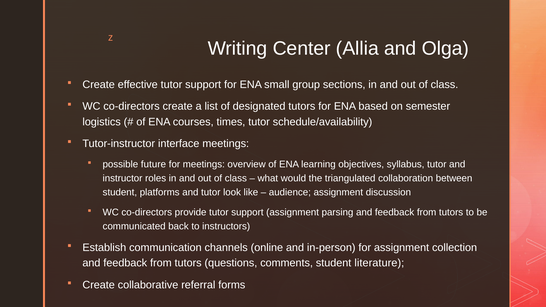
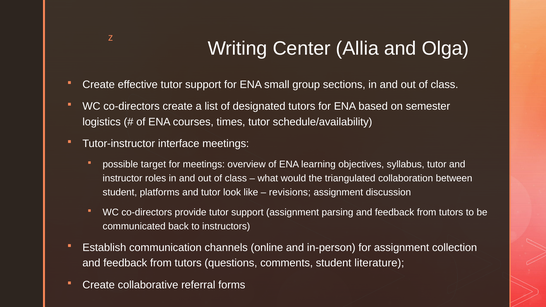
future: future -> target (153, 164)
audience: audience -> revisions (290, 192)
